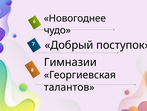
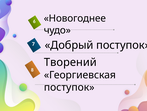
Гимназии: Гимназии -> Творений (70, 62)
талантов: талантов -> поступок (69, 87)
